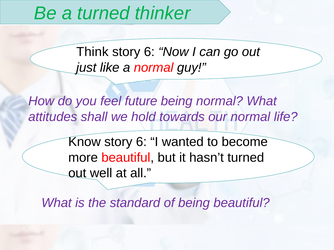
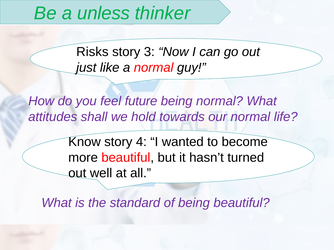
a turned: turned -> unless (104, 13)
Think: Think -> Risks (92, 52)
6: 6 -> 3 (149, 52)
6: 6 -> 4 (141, 142)
